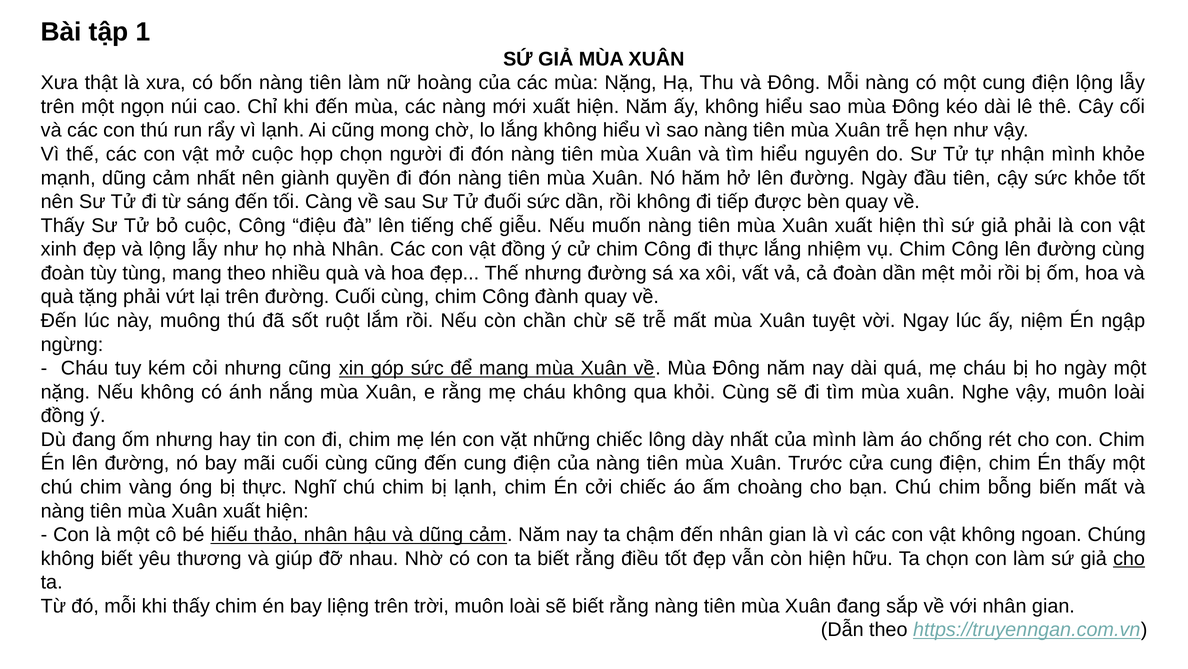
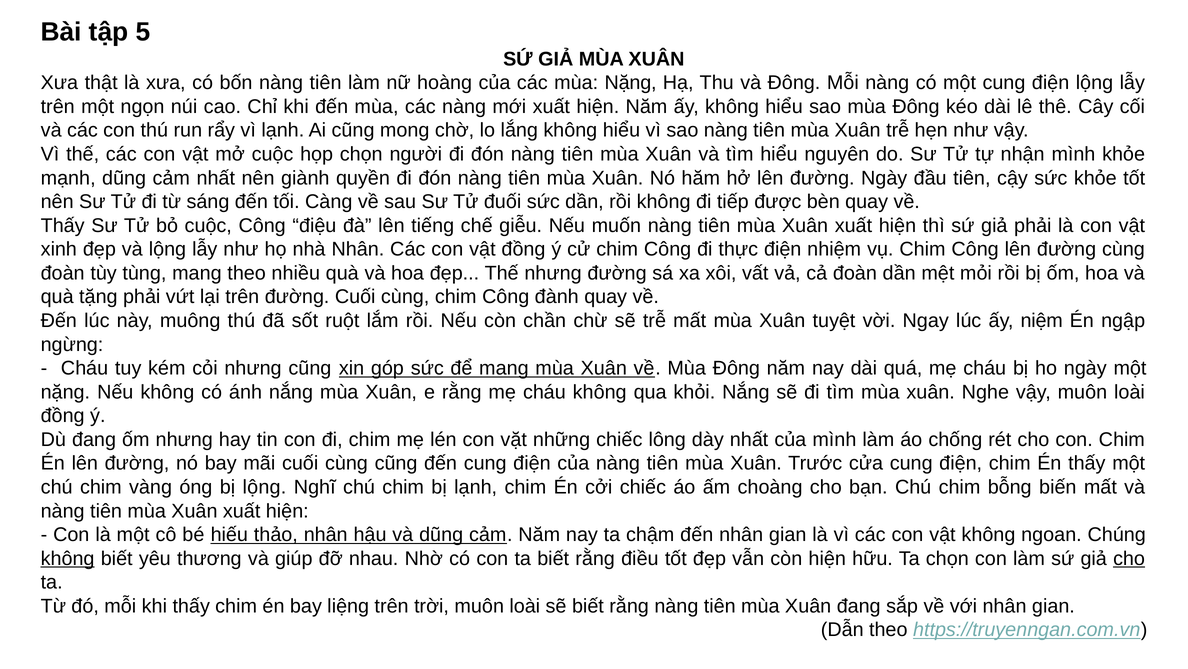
1: 1 -> 5 (143, 32)
thực lắng: lắng -> điện (783, 249)
khỏi Cùng: Cùng -> Nắng (746, 392)
bị thực: thực -> lộng (264, 487)
không underline: none -> present (68, 558)
